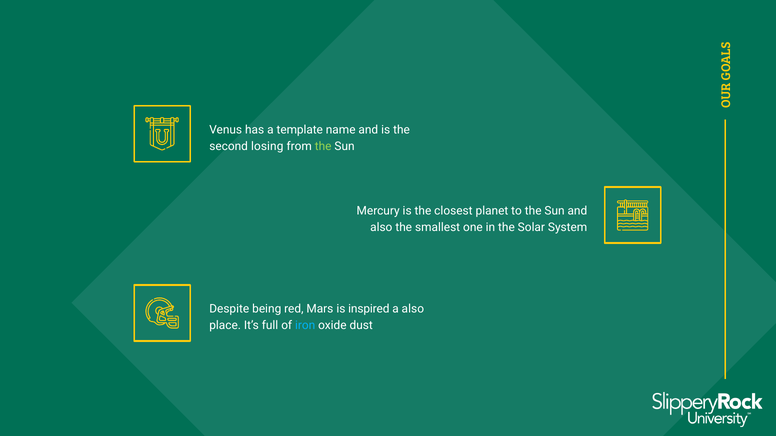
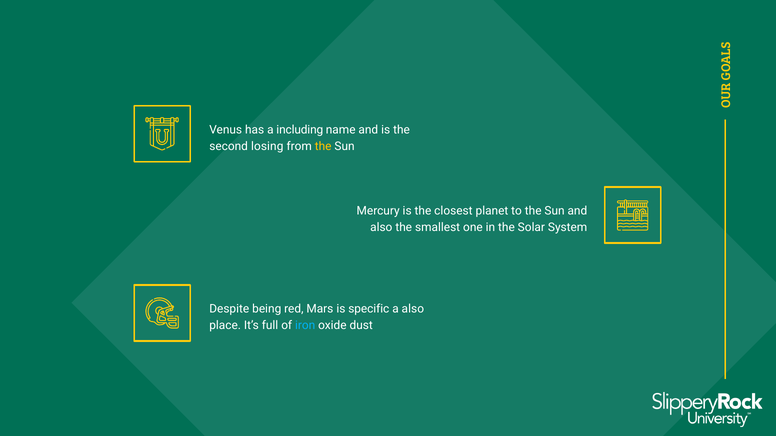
template: template -> including (300, 130)
the colour: light green -> yellow (323, 146)
inspired: inspired -> specific (369, 309)
